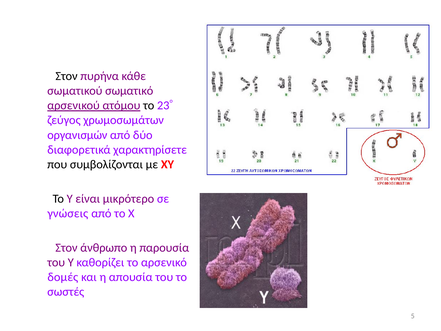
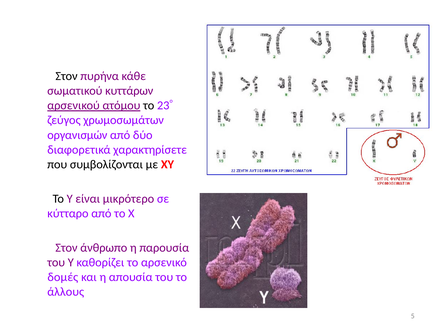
σωματικό: σωματικό -> κυττάρων (129, 91)
γνώσεις: γνώσεις -> κύτταρο (68, 213)
σωστές: σωστές -> άλλους (66, 292)
